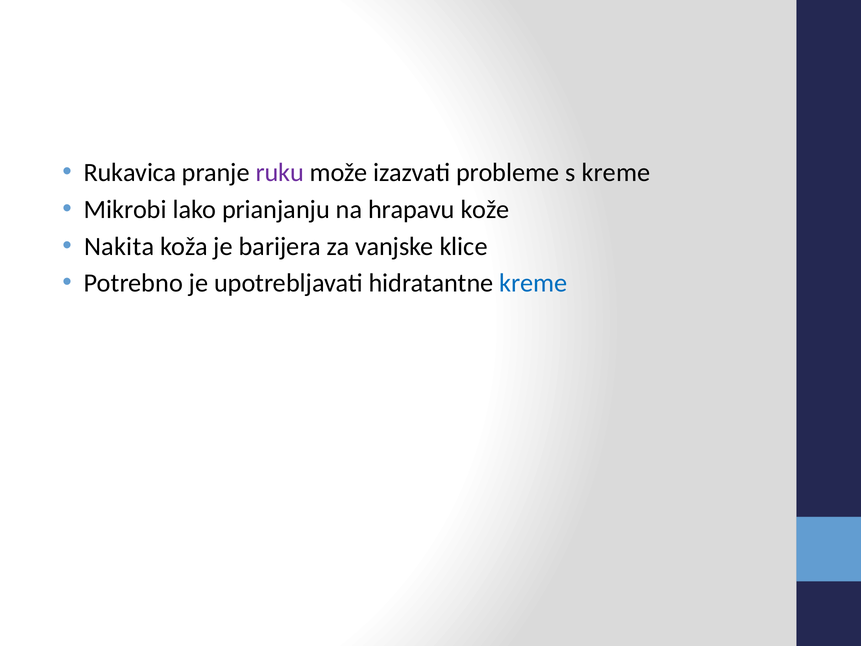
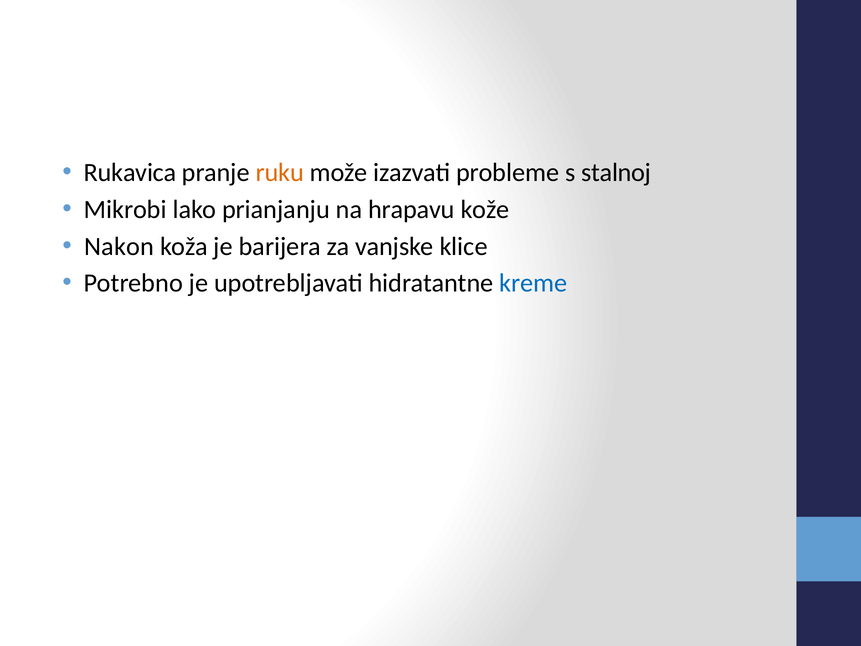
ruku colour: purple -> orange (280, 173)
s kreme: kreme -> stalnoj (616, 173)
Nakita: Nakita -> Nakon (119, 246)
